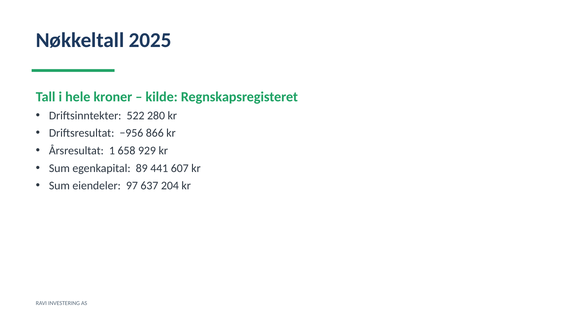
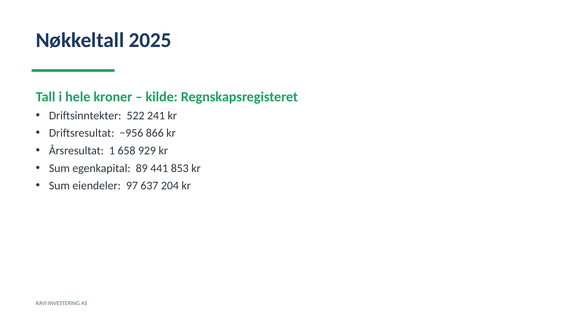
280: 280 -> 241 (156, 116)
607: 607 -> 853 (180, 168)
